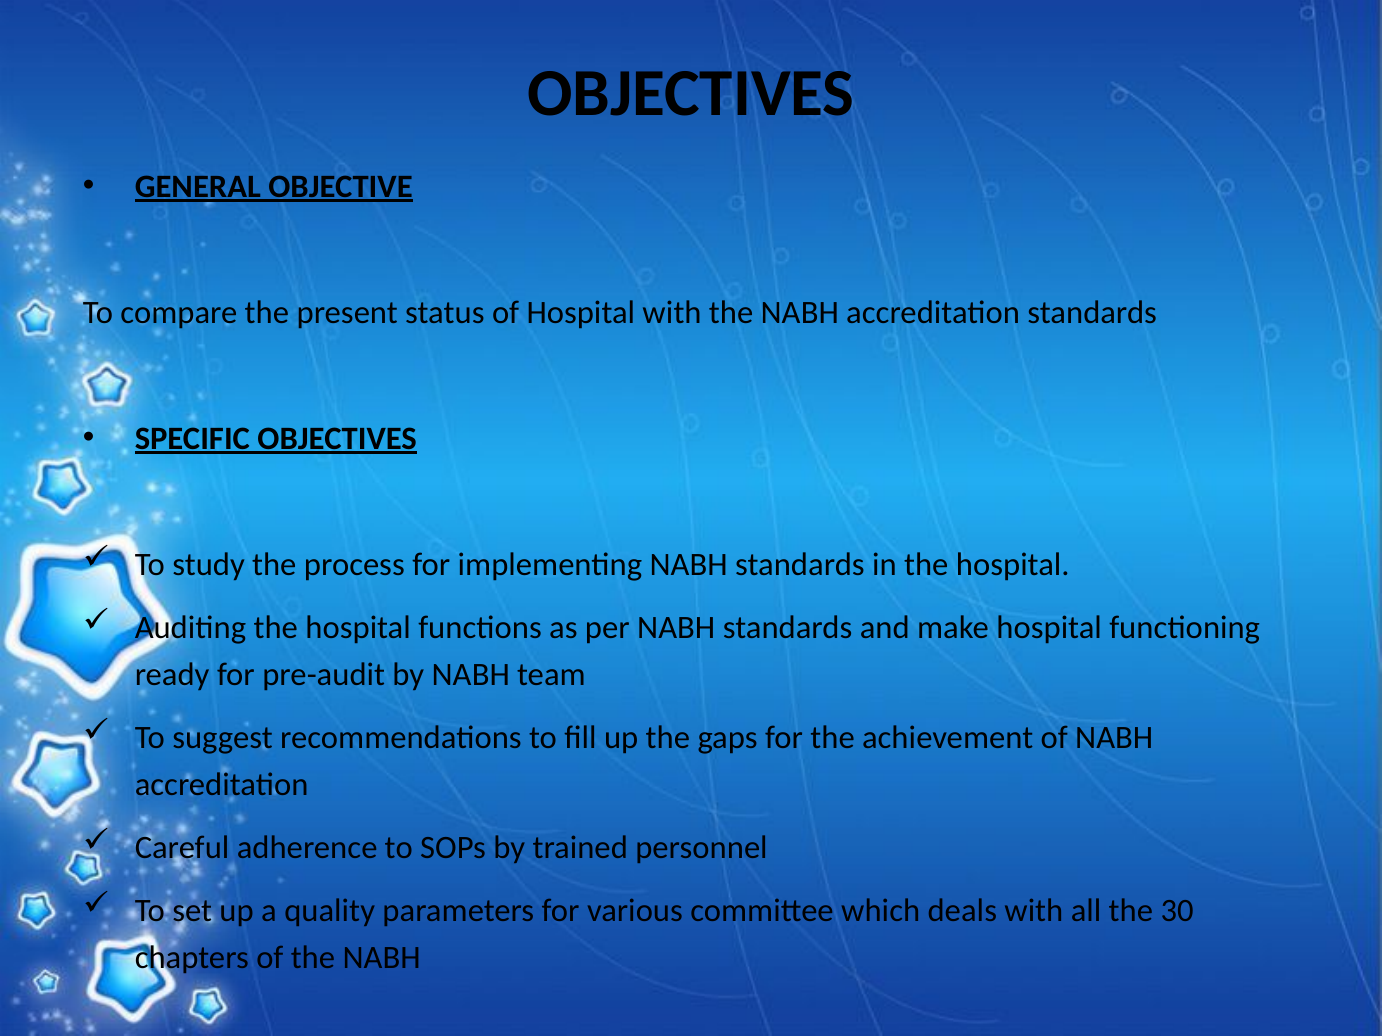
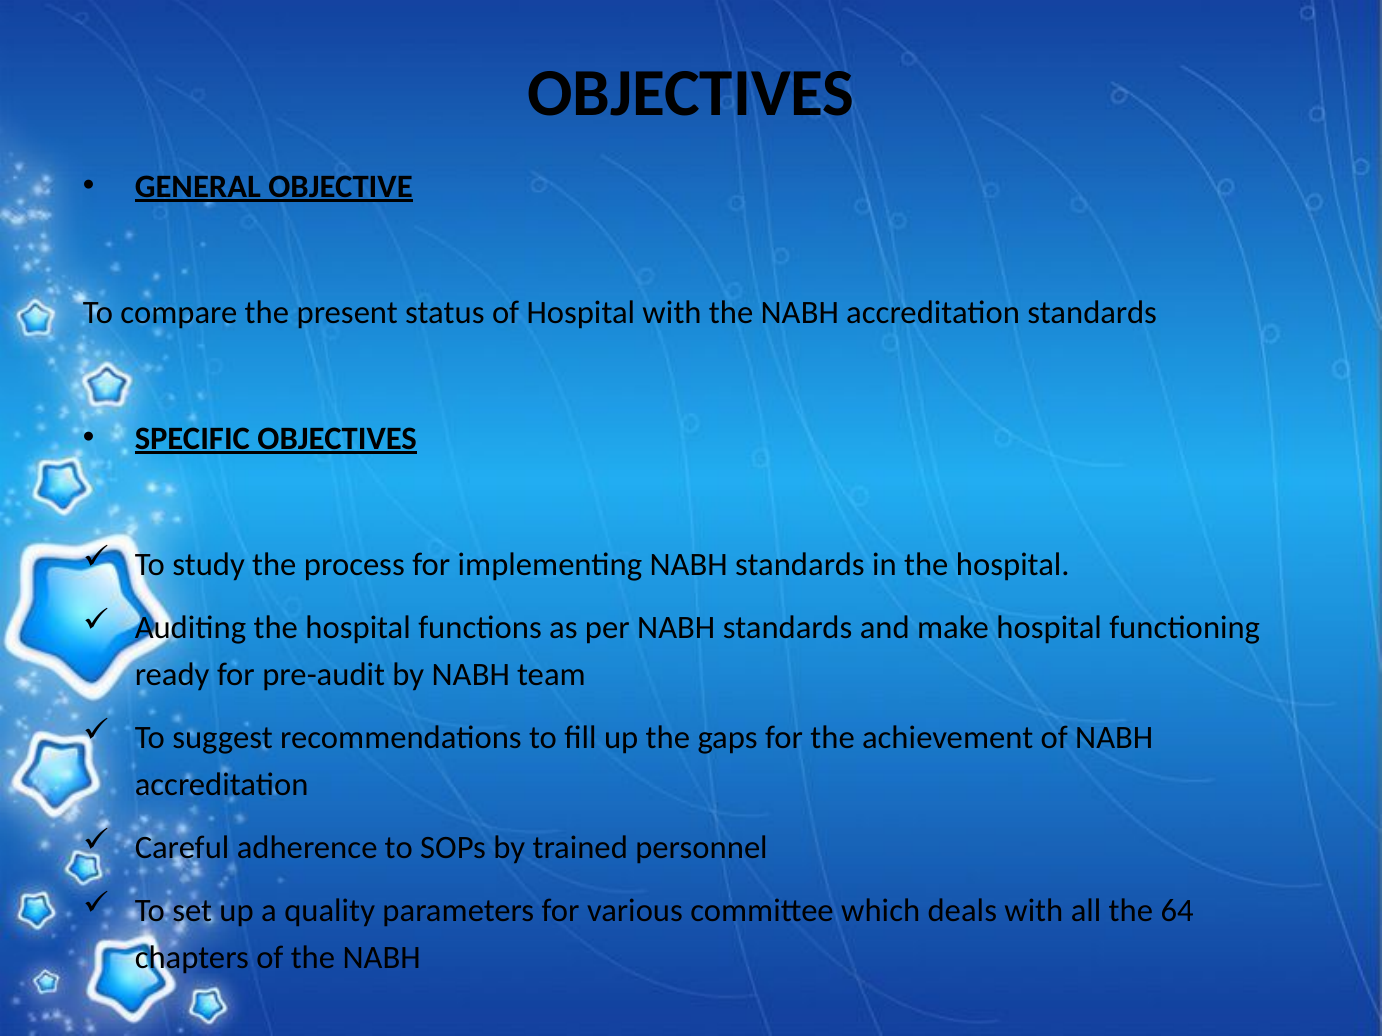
30: 30 -> 64 (1177, 912)
